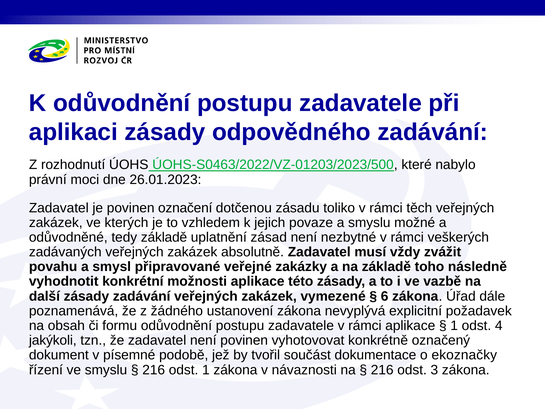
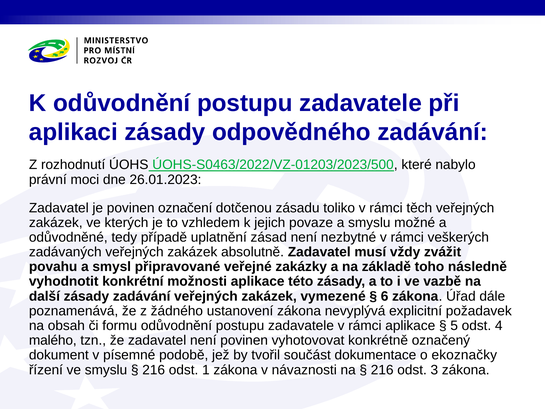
tedy základě: základě -> případě (164, 237)
1: 1 -> 5 (454, 325)
jakýkoli: jakýkoli -> malého (53, 340)
